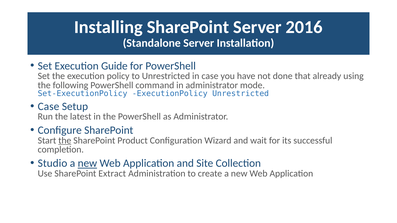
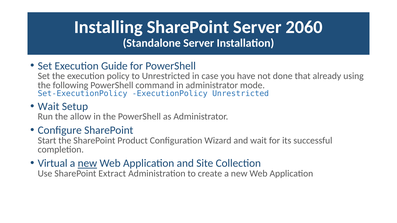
2016: 2016 -> 2060 (304, 27)
Case: Case -> Wait (49, 107)
latest: latest -> allow (81, 117)
the underline: present -> none (65, 141)
Studio: Studio -> Virtual (53, 163)
